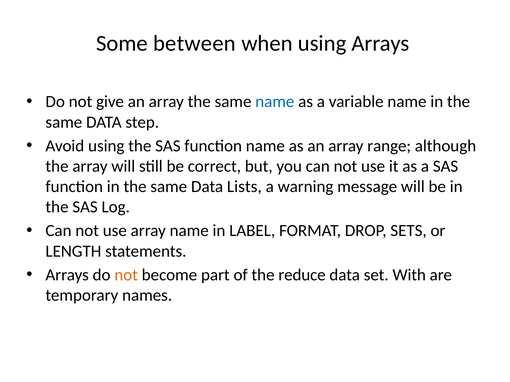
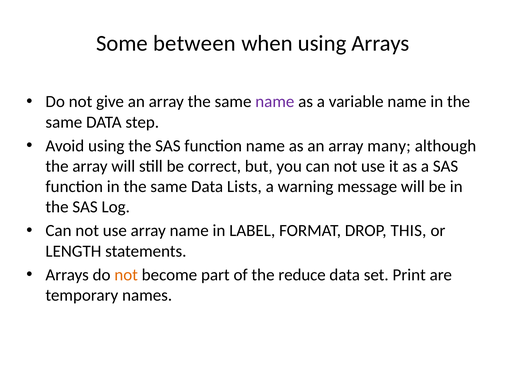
name colour: blue -> purple (275, 102)
range: range -> many (389, 146)
SETS: SETS -> THIS (408, 231)
With: With -> Print (409, 275)
